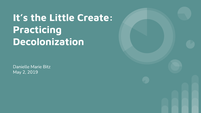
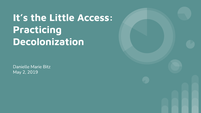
Create: Create -> Access (95, 18)
